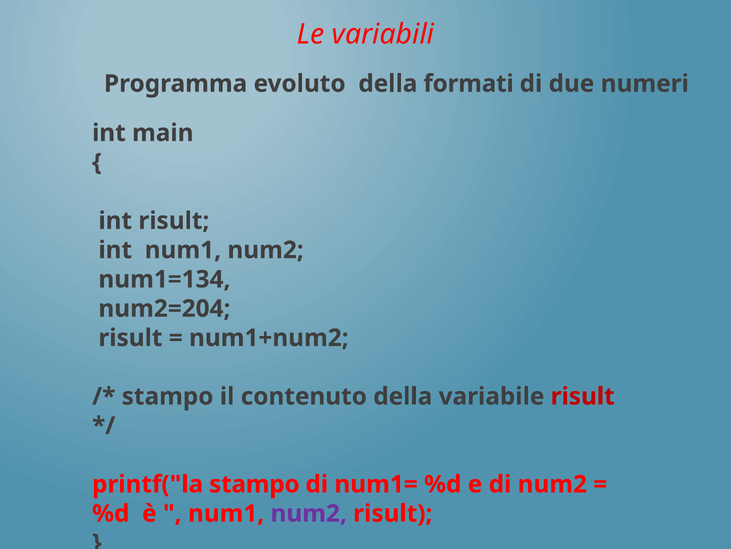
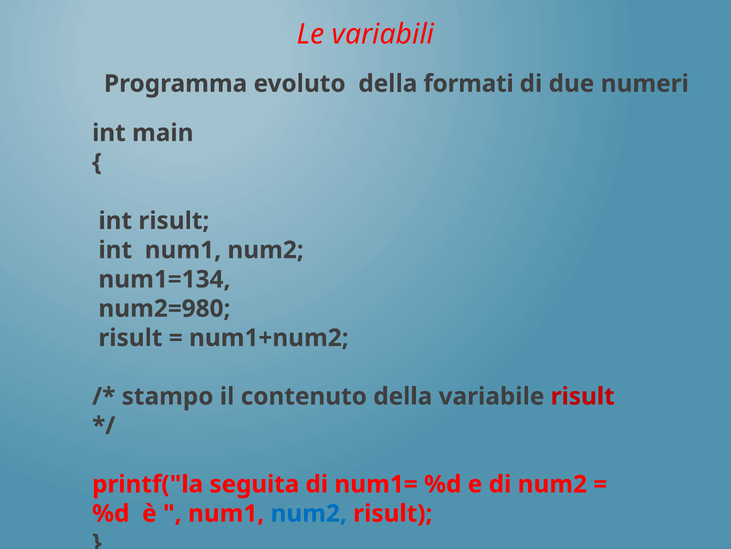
num2=204: num2=204 -> num2=980 (164, 308)
printf("la stampo: stampo -> seguita (254, 484)
num2 colour: purple -> blue (309, 513)
